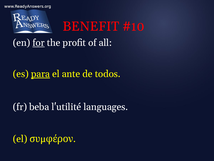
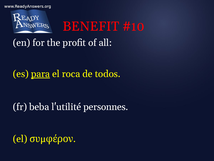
for underline: present -> none (39, 43)
ante: ante -> roca (71, 74)
languages: languages -> personnes (106, 107)
